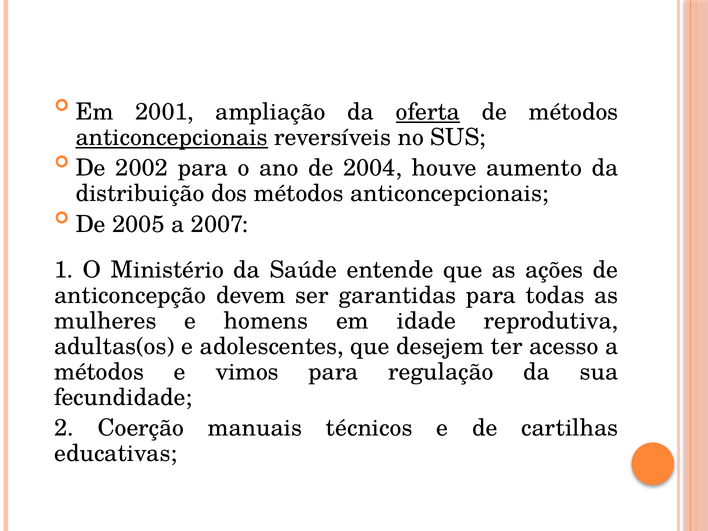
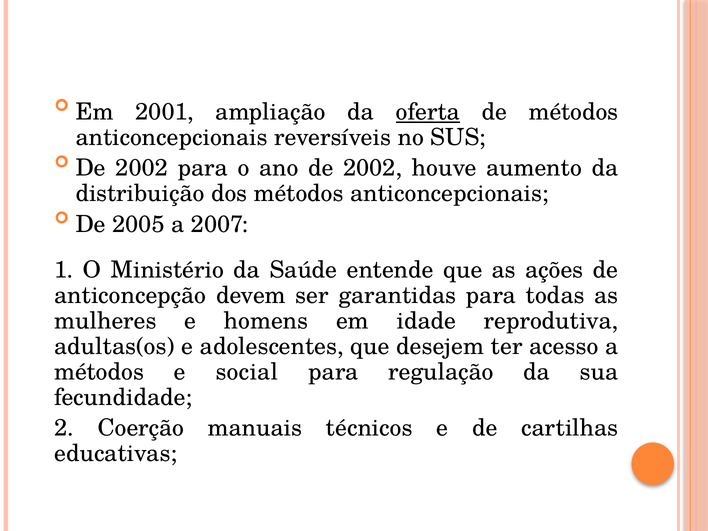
anticoncepcionais underline: present -> none (172, 137)
ano de 2004: 2004 -> 2002 (373, 168)
vimos: vimos -> social (247, 372)
